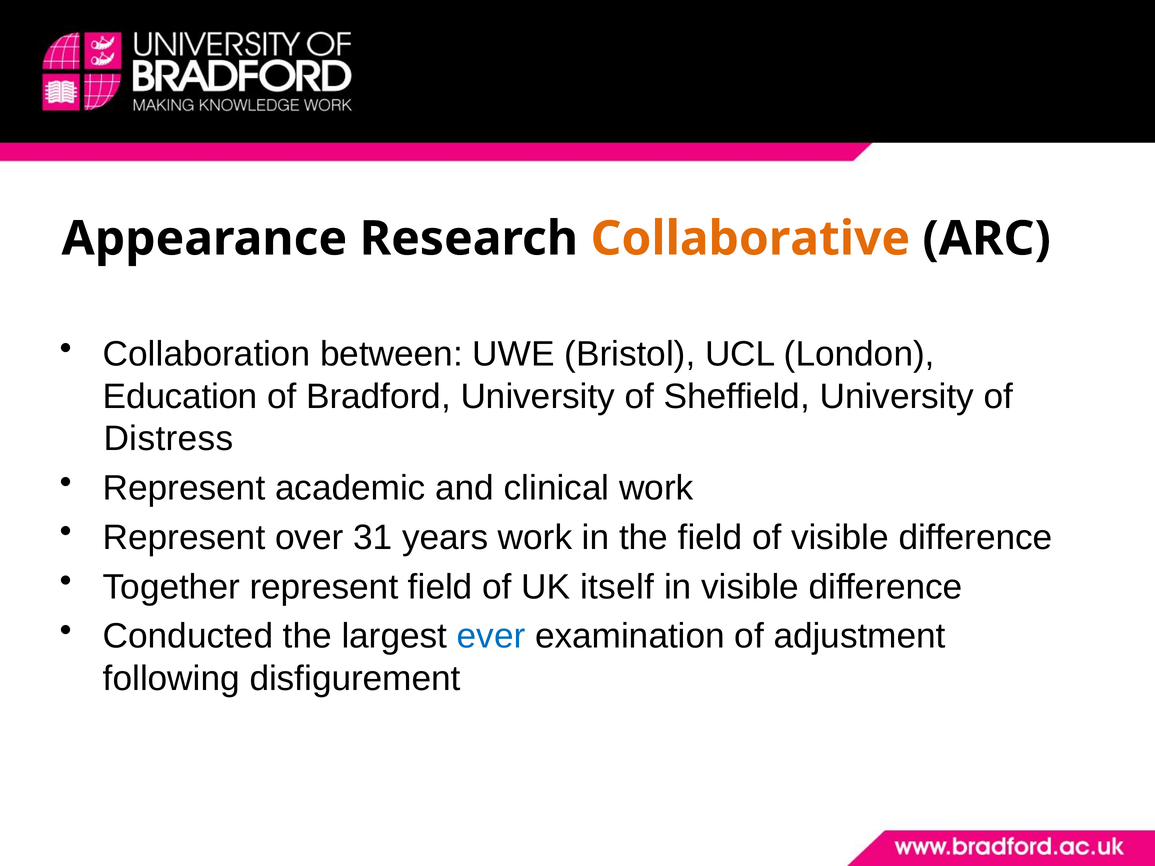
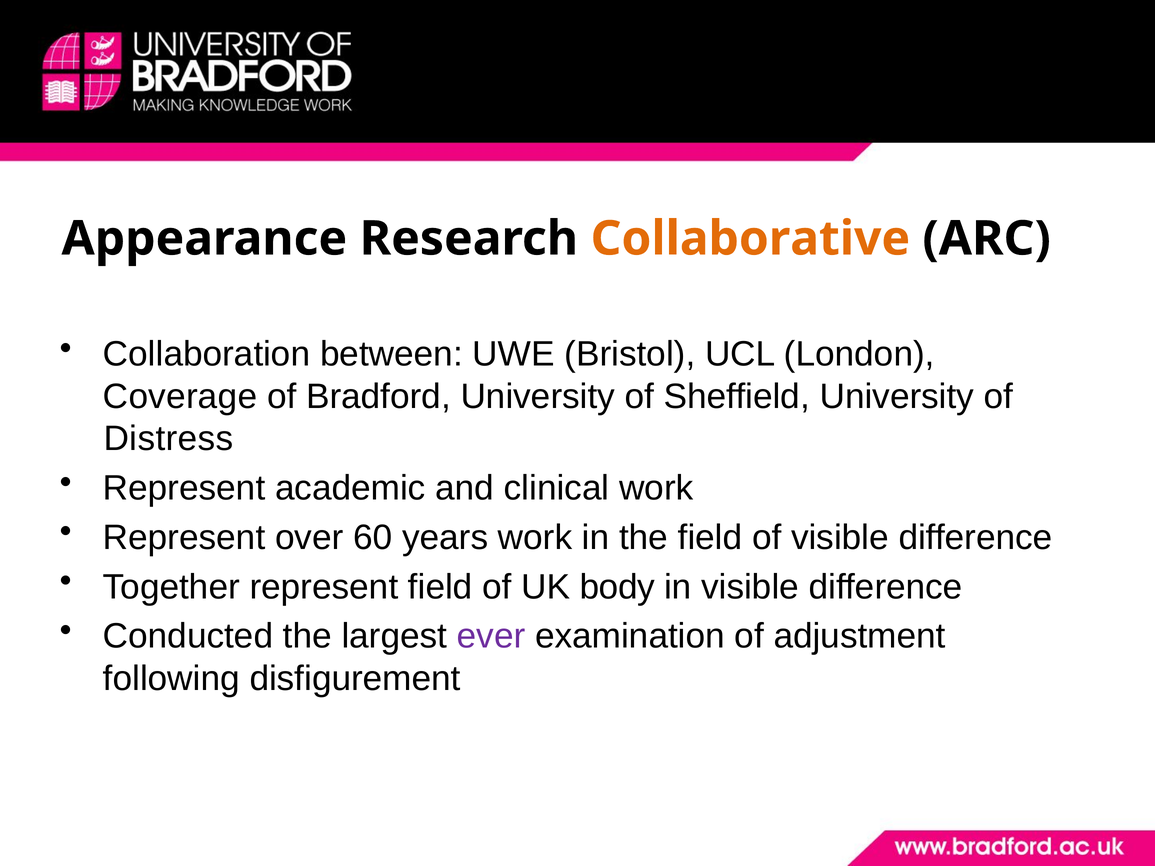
Education: Education -> Coverage (180, 397)
31: 31 -> 60 (373, 538)
itself: itself -> body (617, 587)
ever colour: blue -> purple (491, 636)
